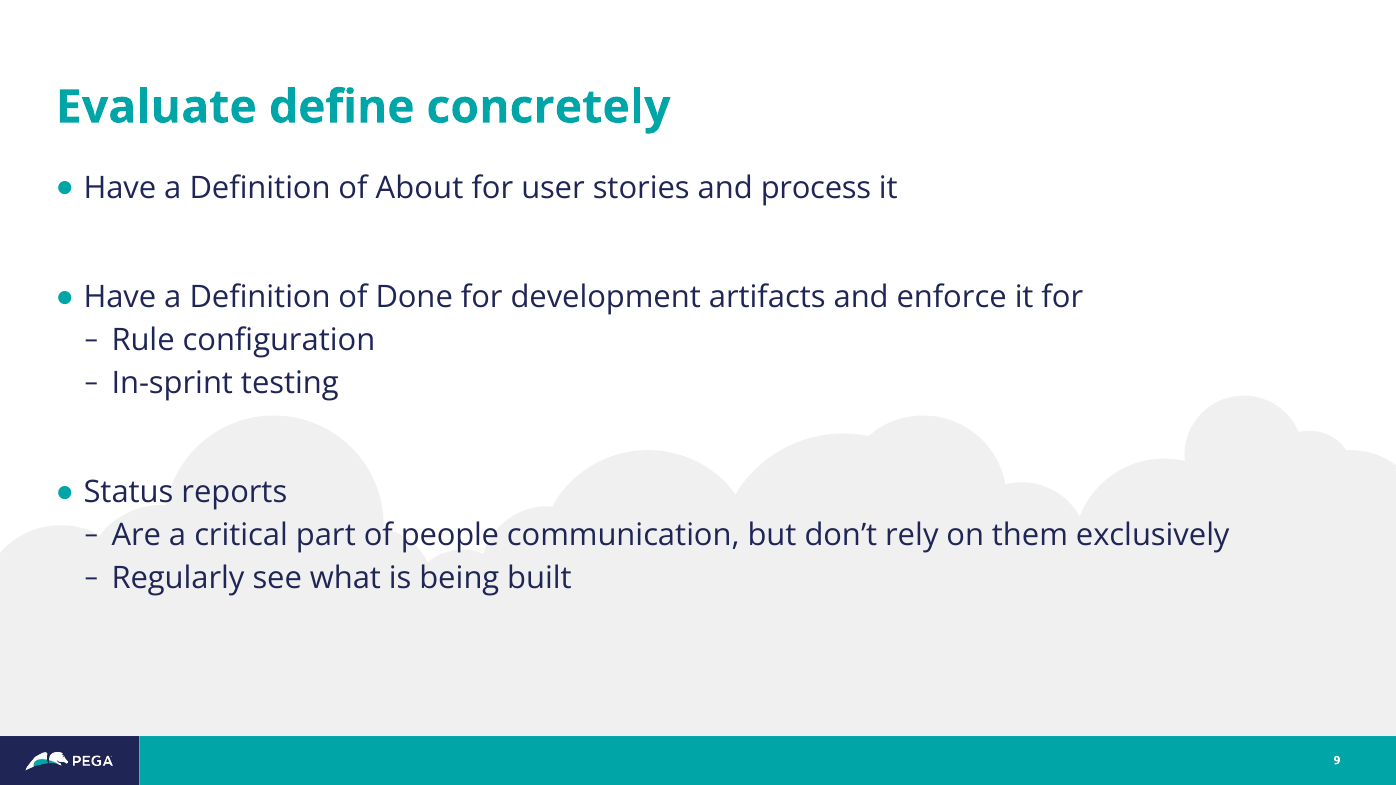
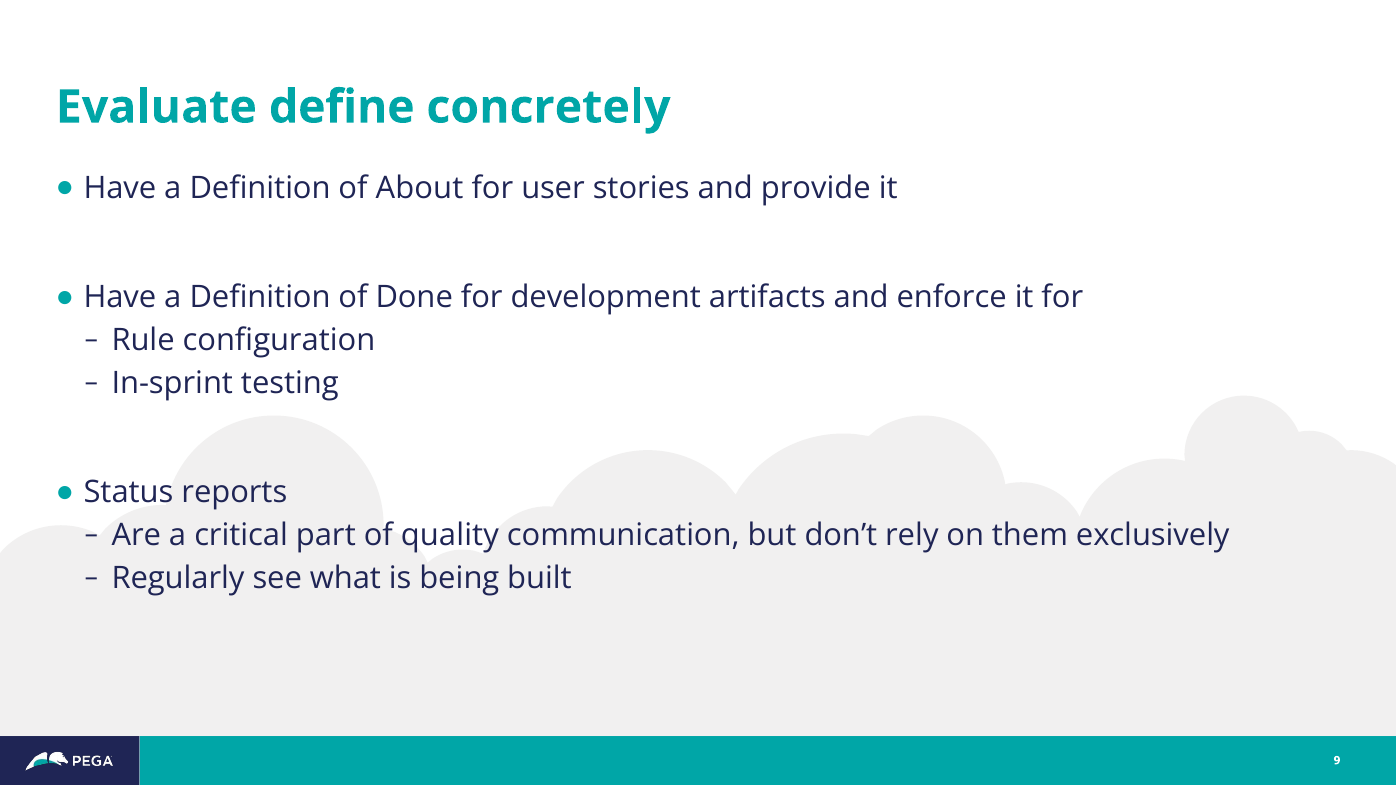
process: process -> provide (816, 188)
people: people -> quality (450, 536)
